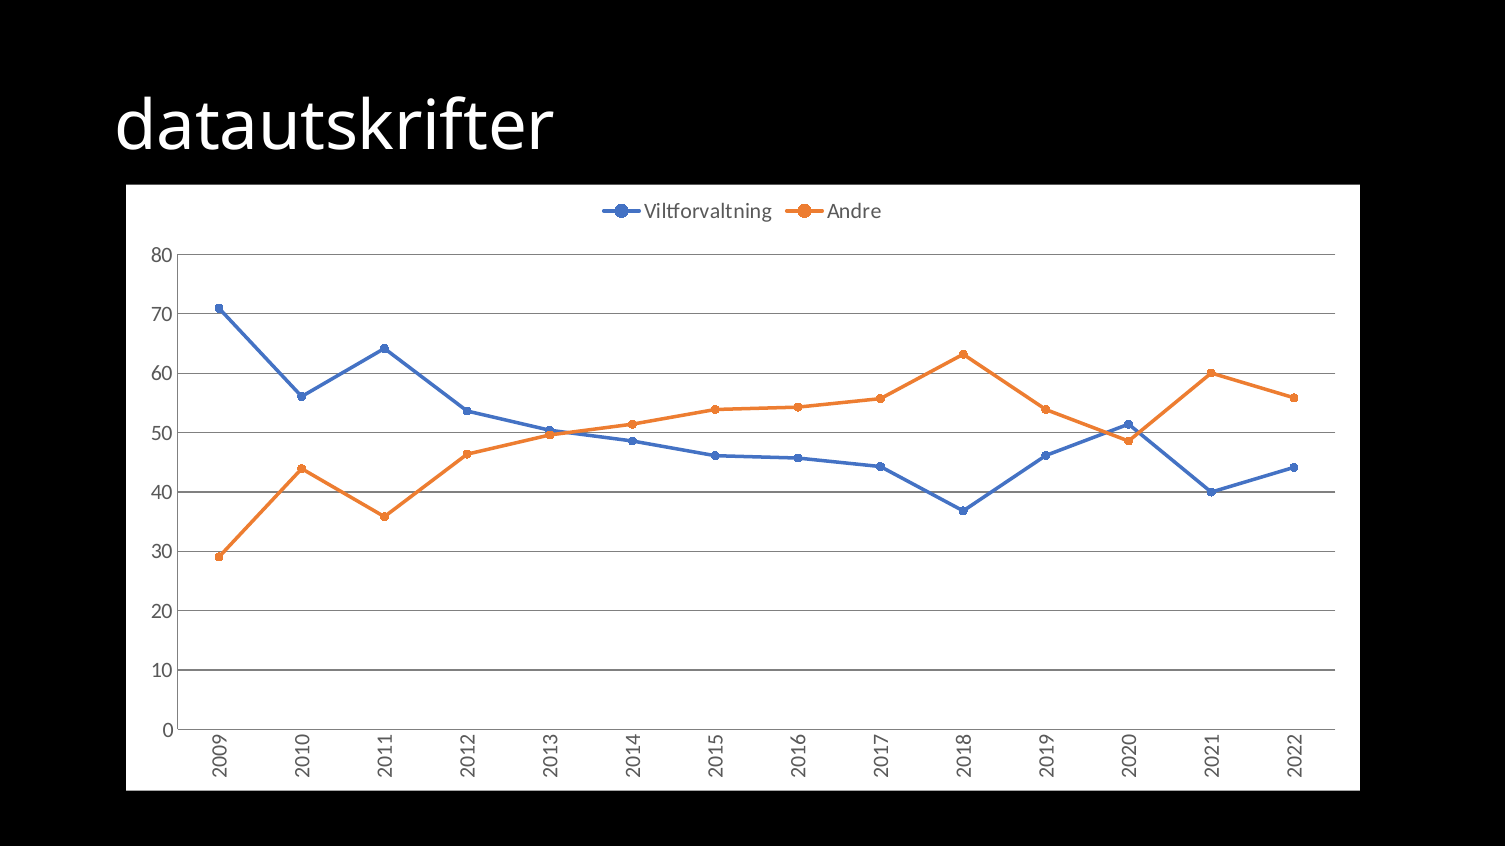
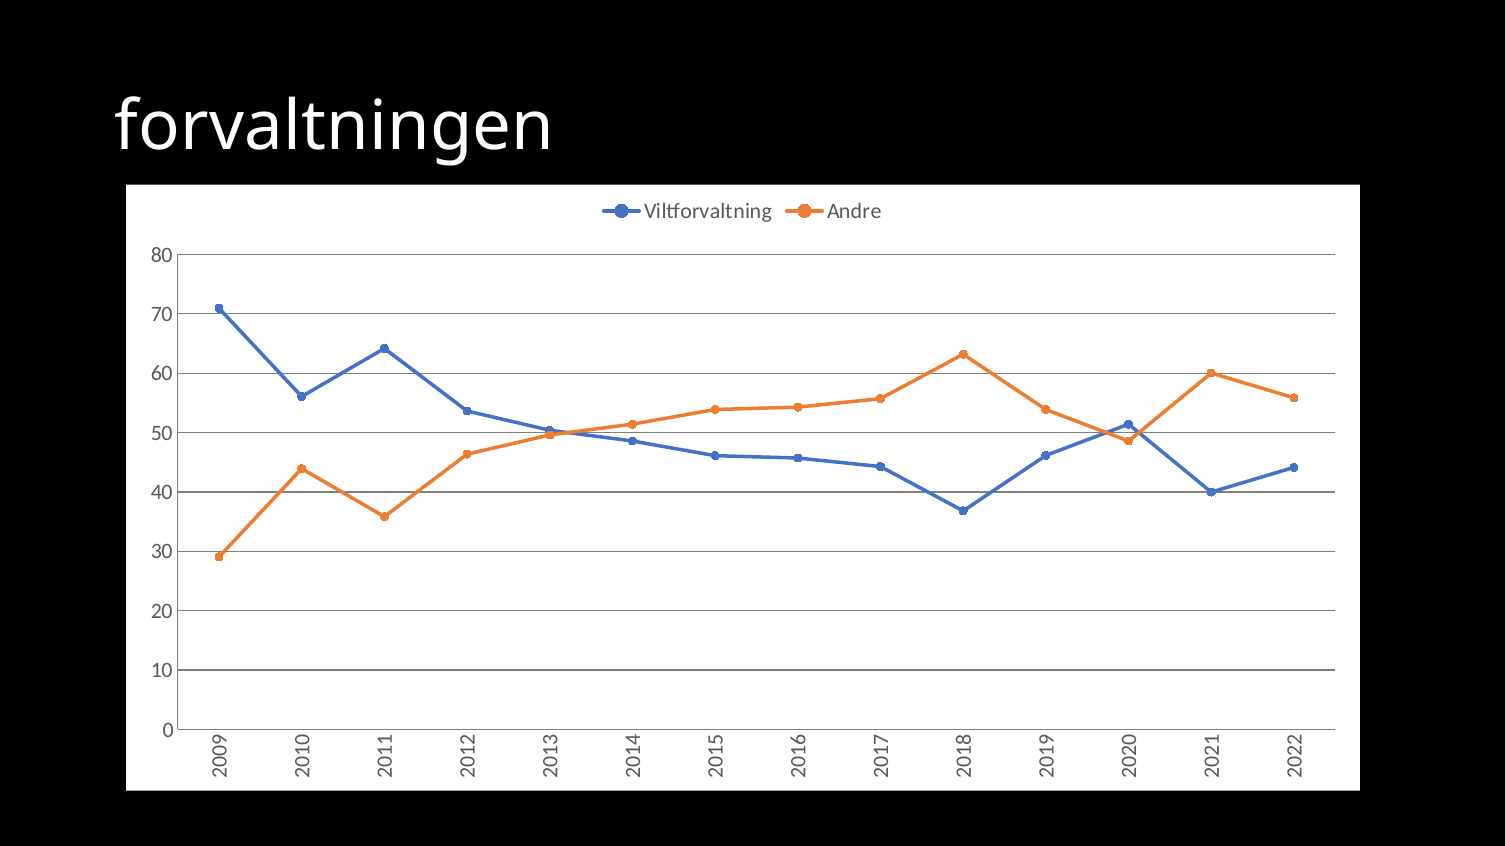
datautskrifter: datautskrifter -> forvaltningen (335, 126)
